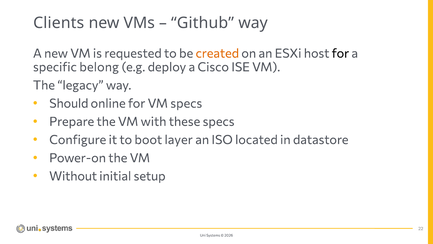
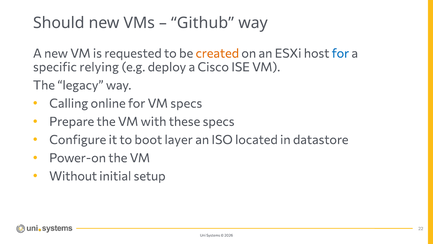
Clients: Clients -> Should (59, 23)
for colour: black -> blue (340, 53)
belong: belong -> relying (99, 67)
Should: Should -> Calling (69, 103)
